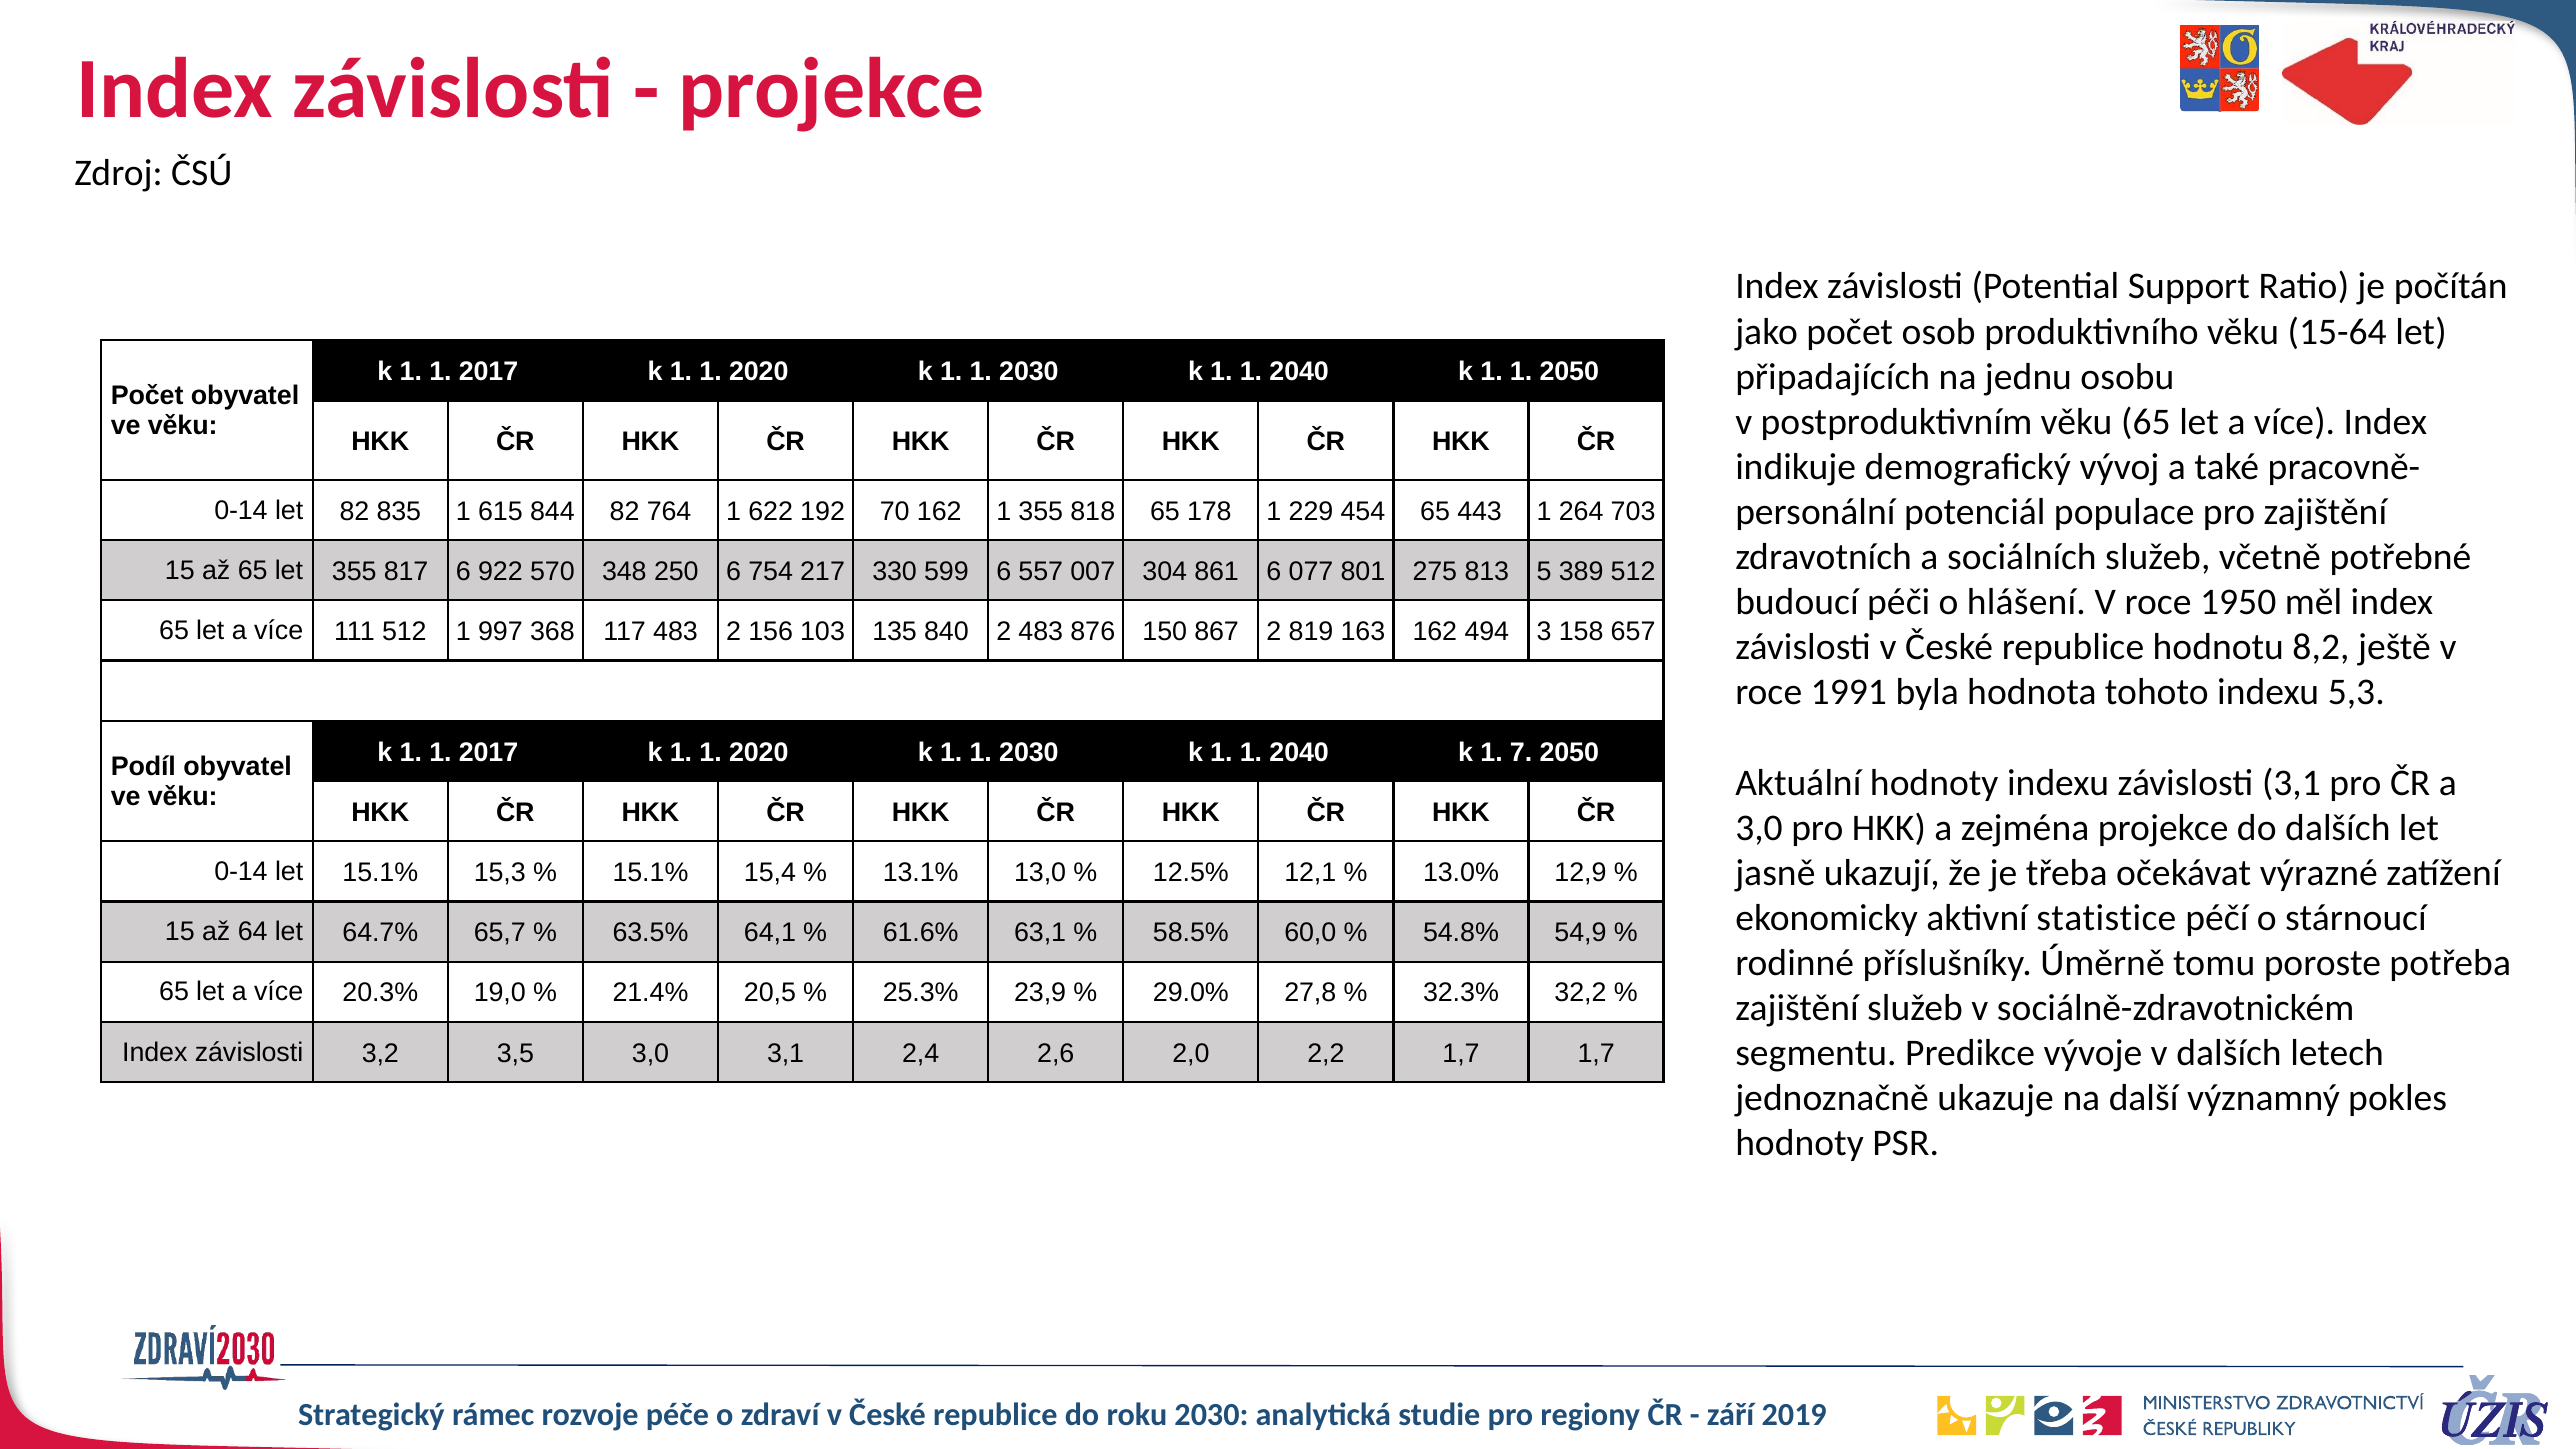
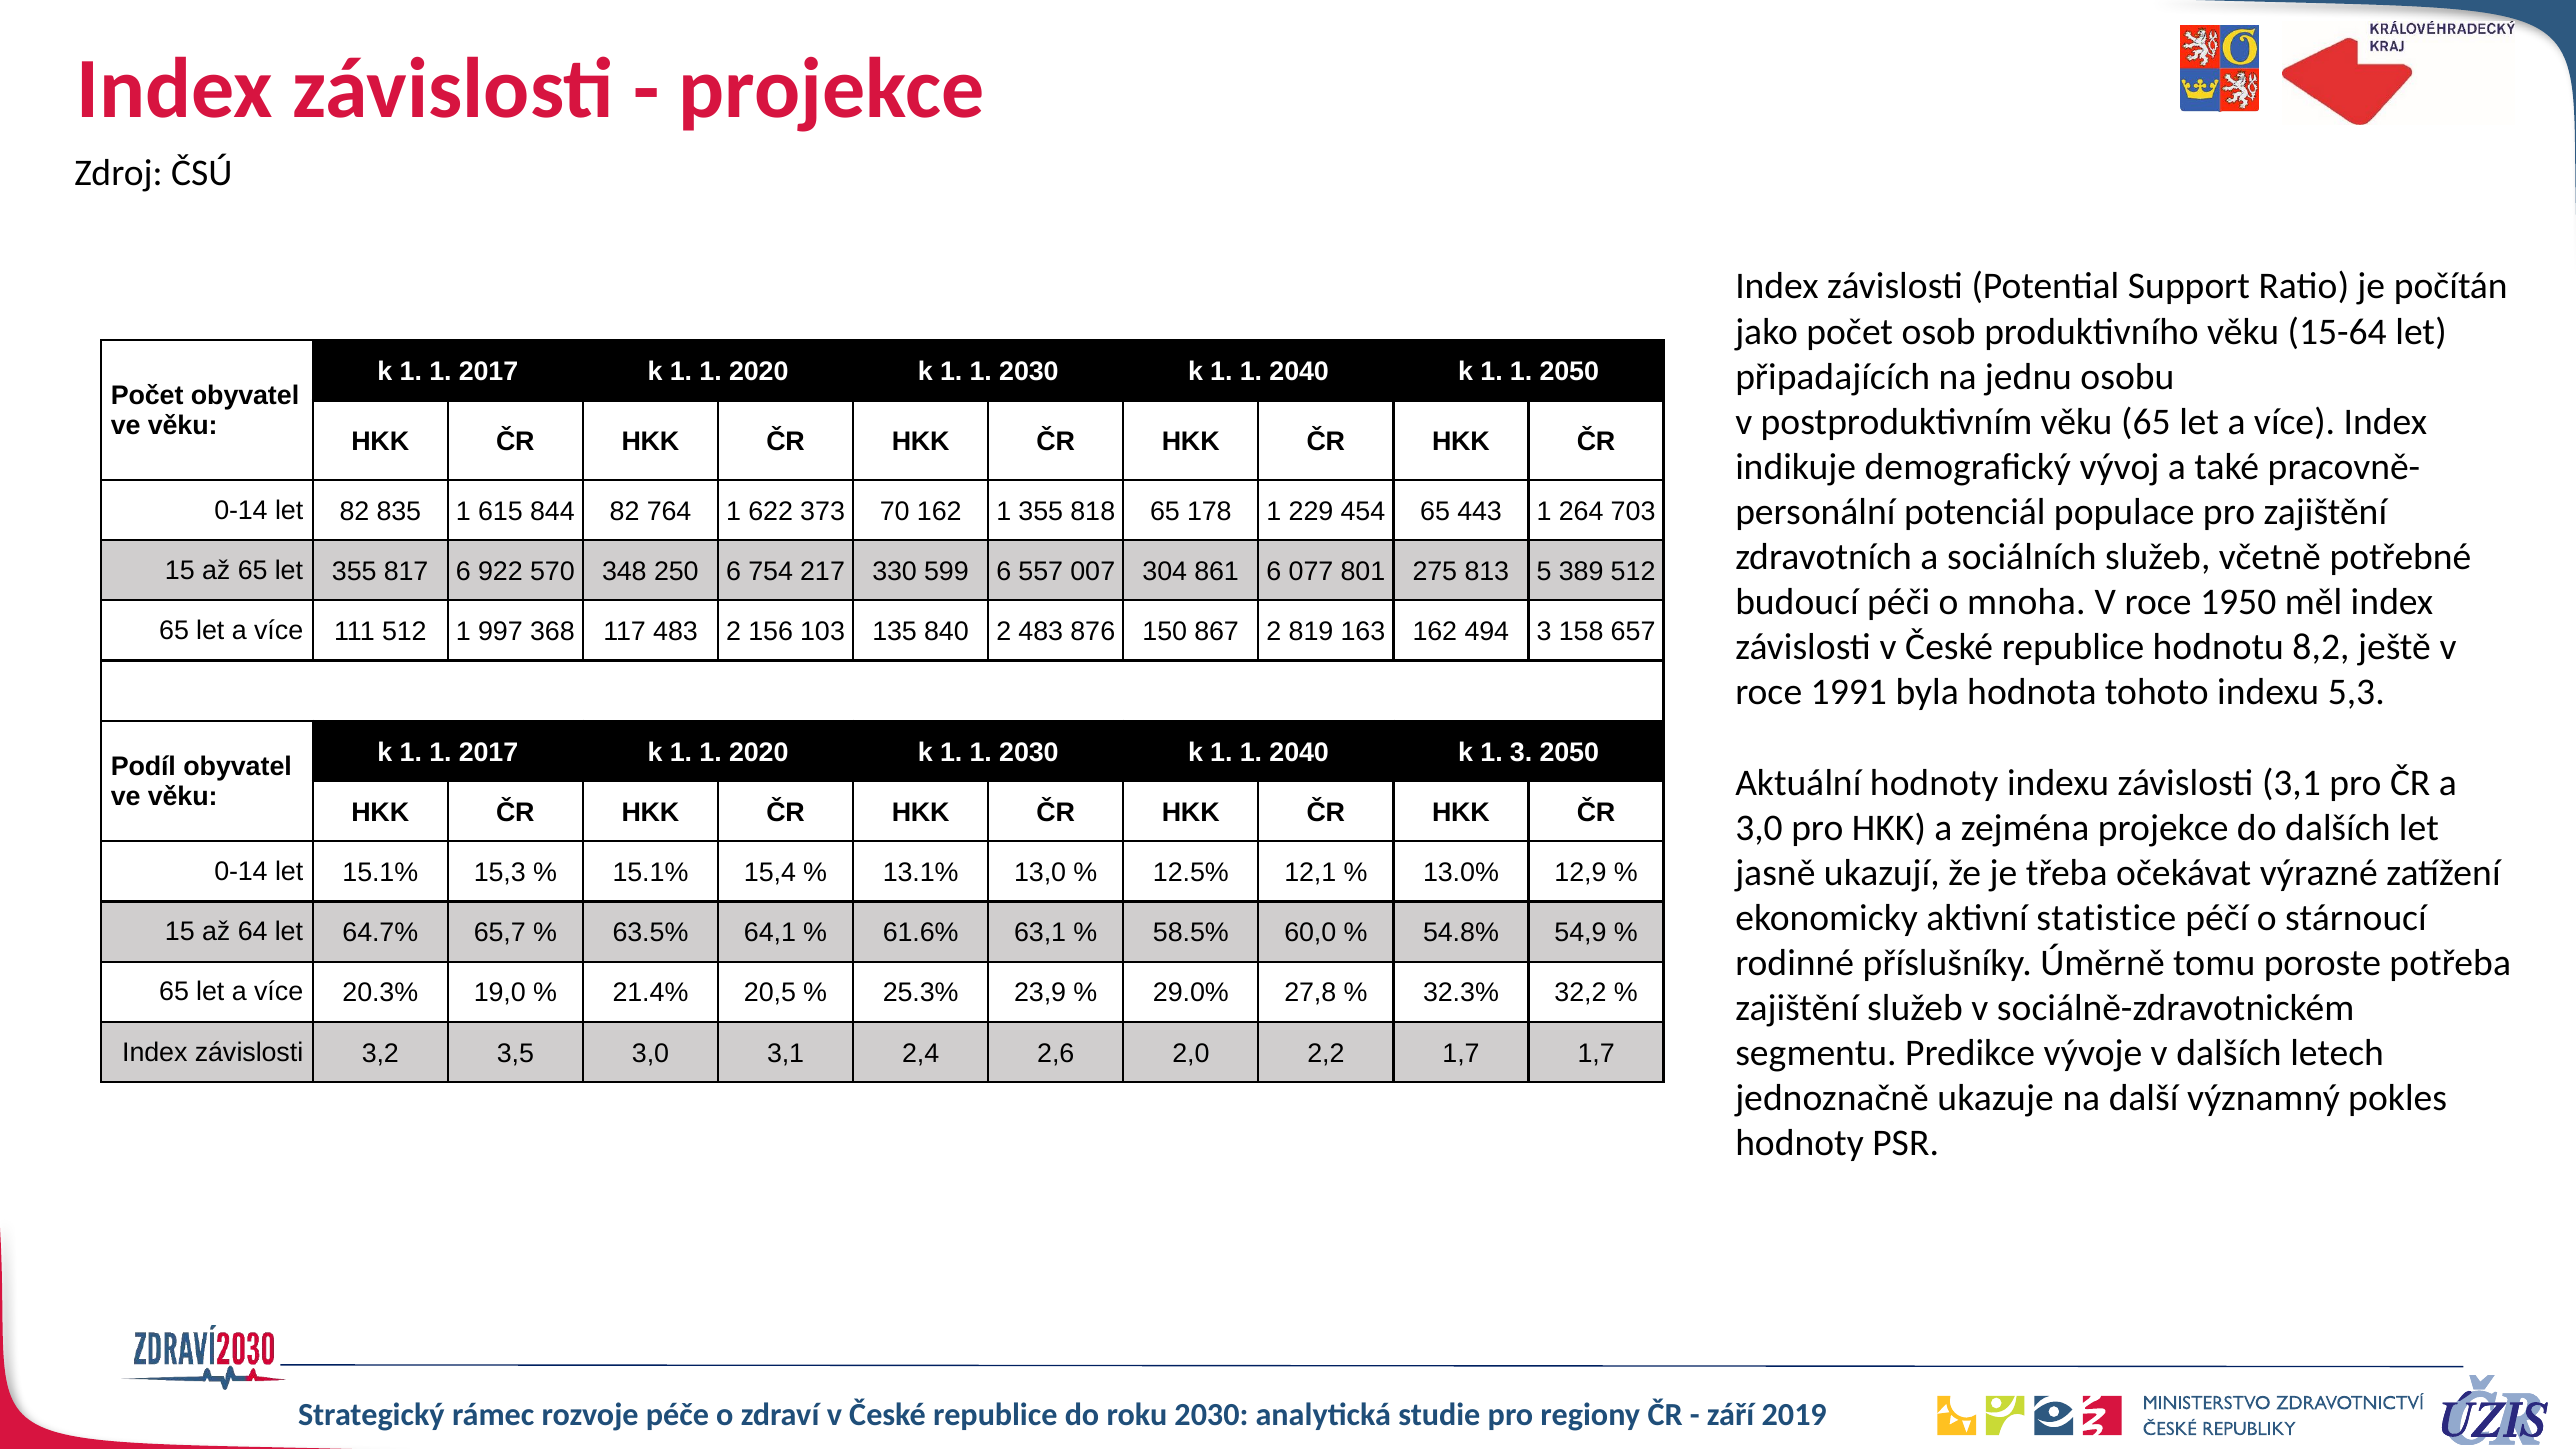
192: 192 -> 373 (823, 511)
hlášení: hlášení -> mnoha (2026, 602)
1 7: 7 -> 3 (1521, 752)
